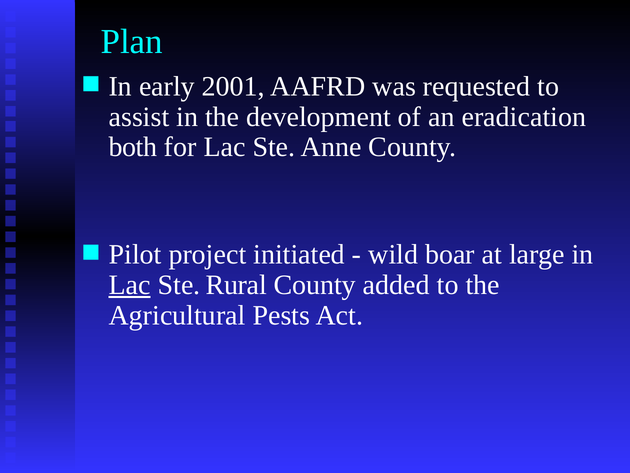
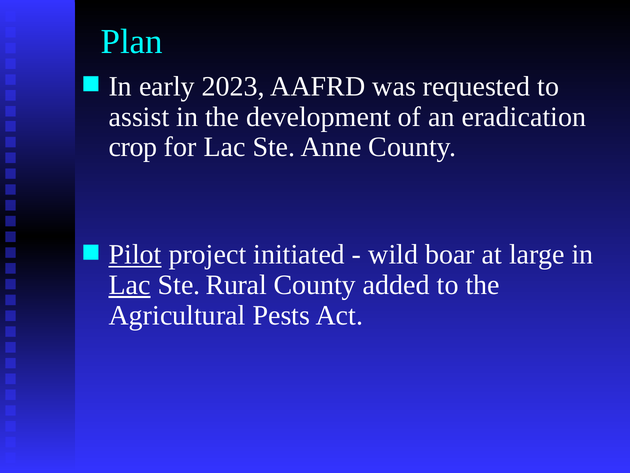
2001: 2001 -> 2023 (233, 86)
both: both -> crop (133, 147)
Pilot underline: none -> present (135, 254)
